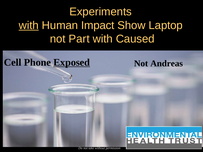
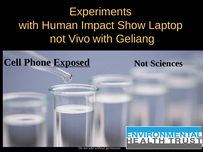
with underline: present -> none (29, 25)
Part: Part -> Vivo (79, 39)
Caused: Caused -> Geliang (135, 39)
Andreas: Andreas -> Sciences (167, 64)
